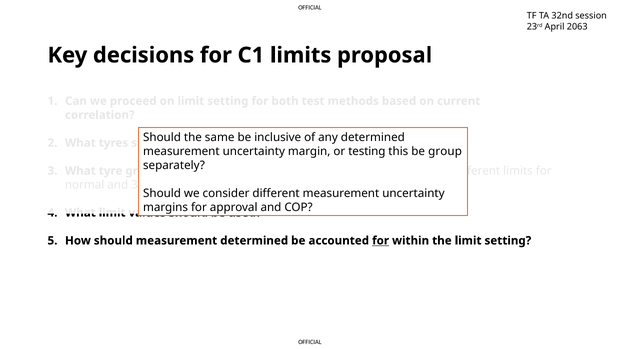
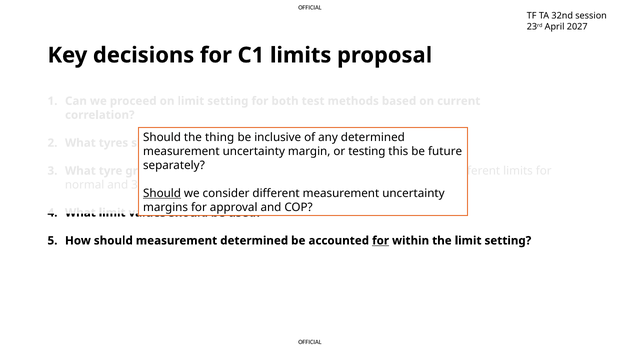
2063: 2063 -> 2027 (577, 27)
same: same -> thing (220, 137)
group: group -> future (445, 151)
Should underline: none -> present (162, 193)
